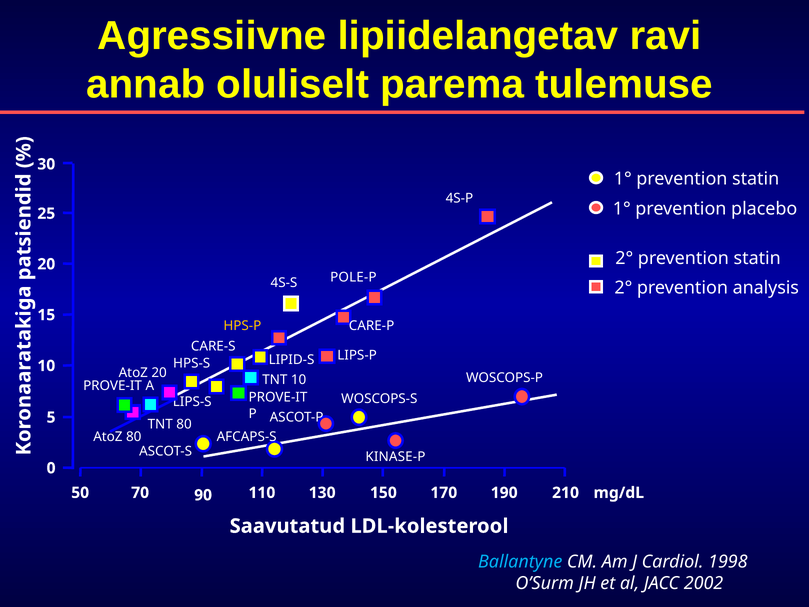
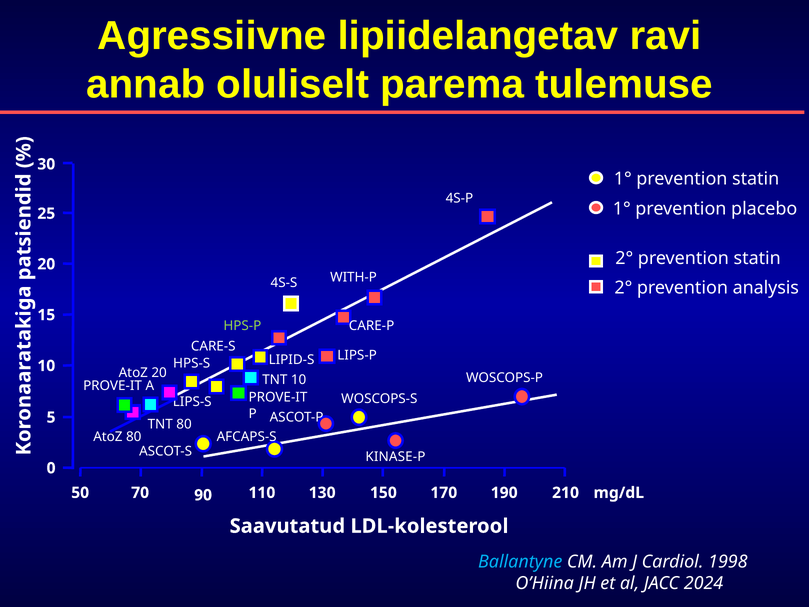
POLE-P: POLE-P -> WITH-P (354, 277)
HPS-P colour: yellow -> light green (242, 326)
O’Surm: O’Surm -> O’Hiina (545, 583)
2002: 2002 -> 2024 (704, 583)
